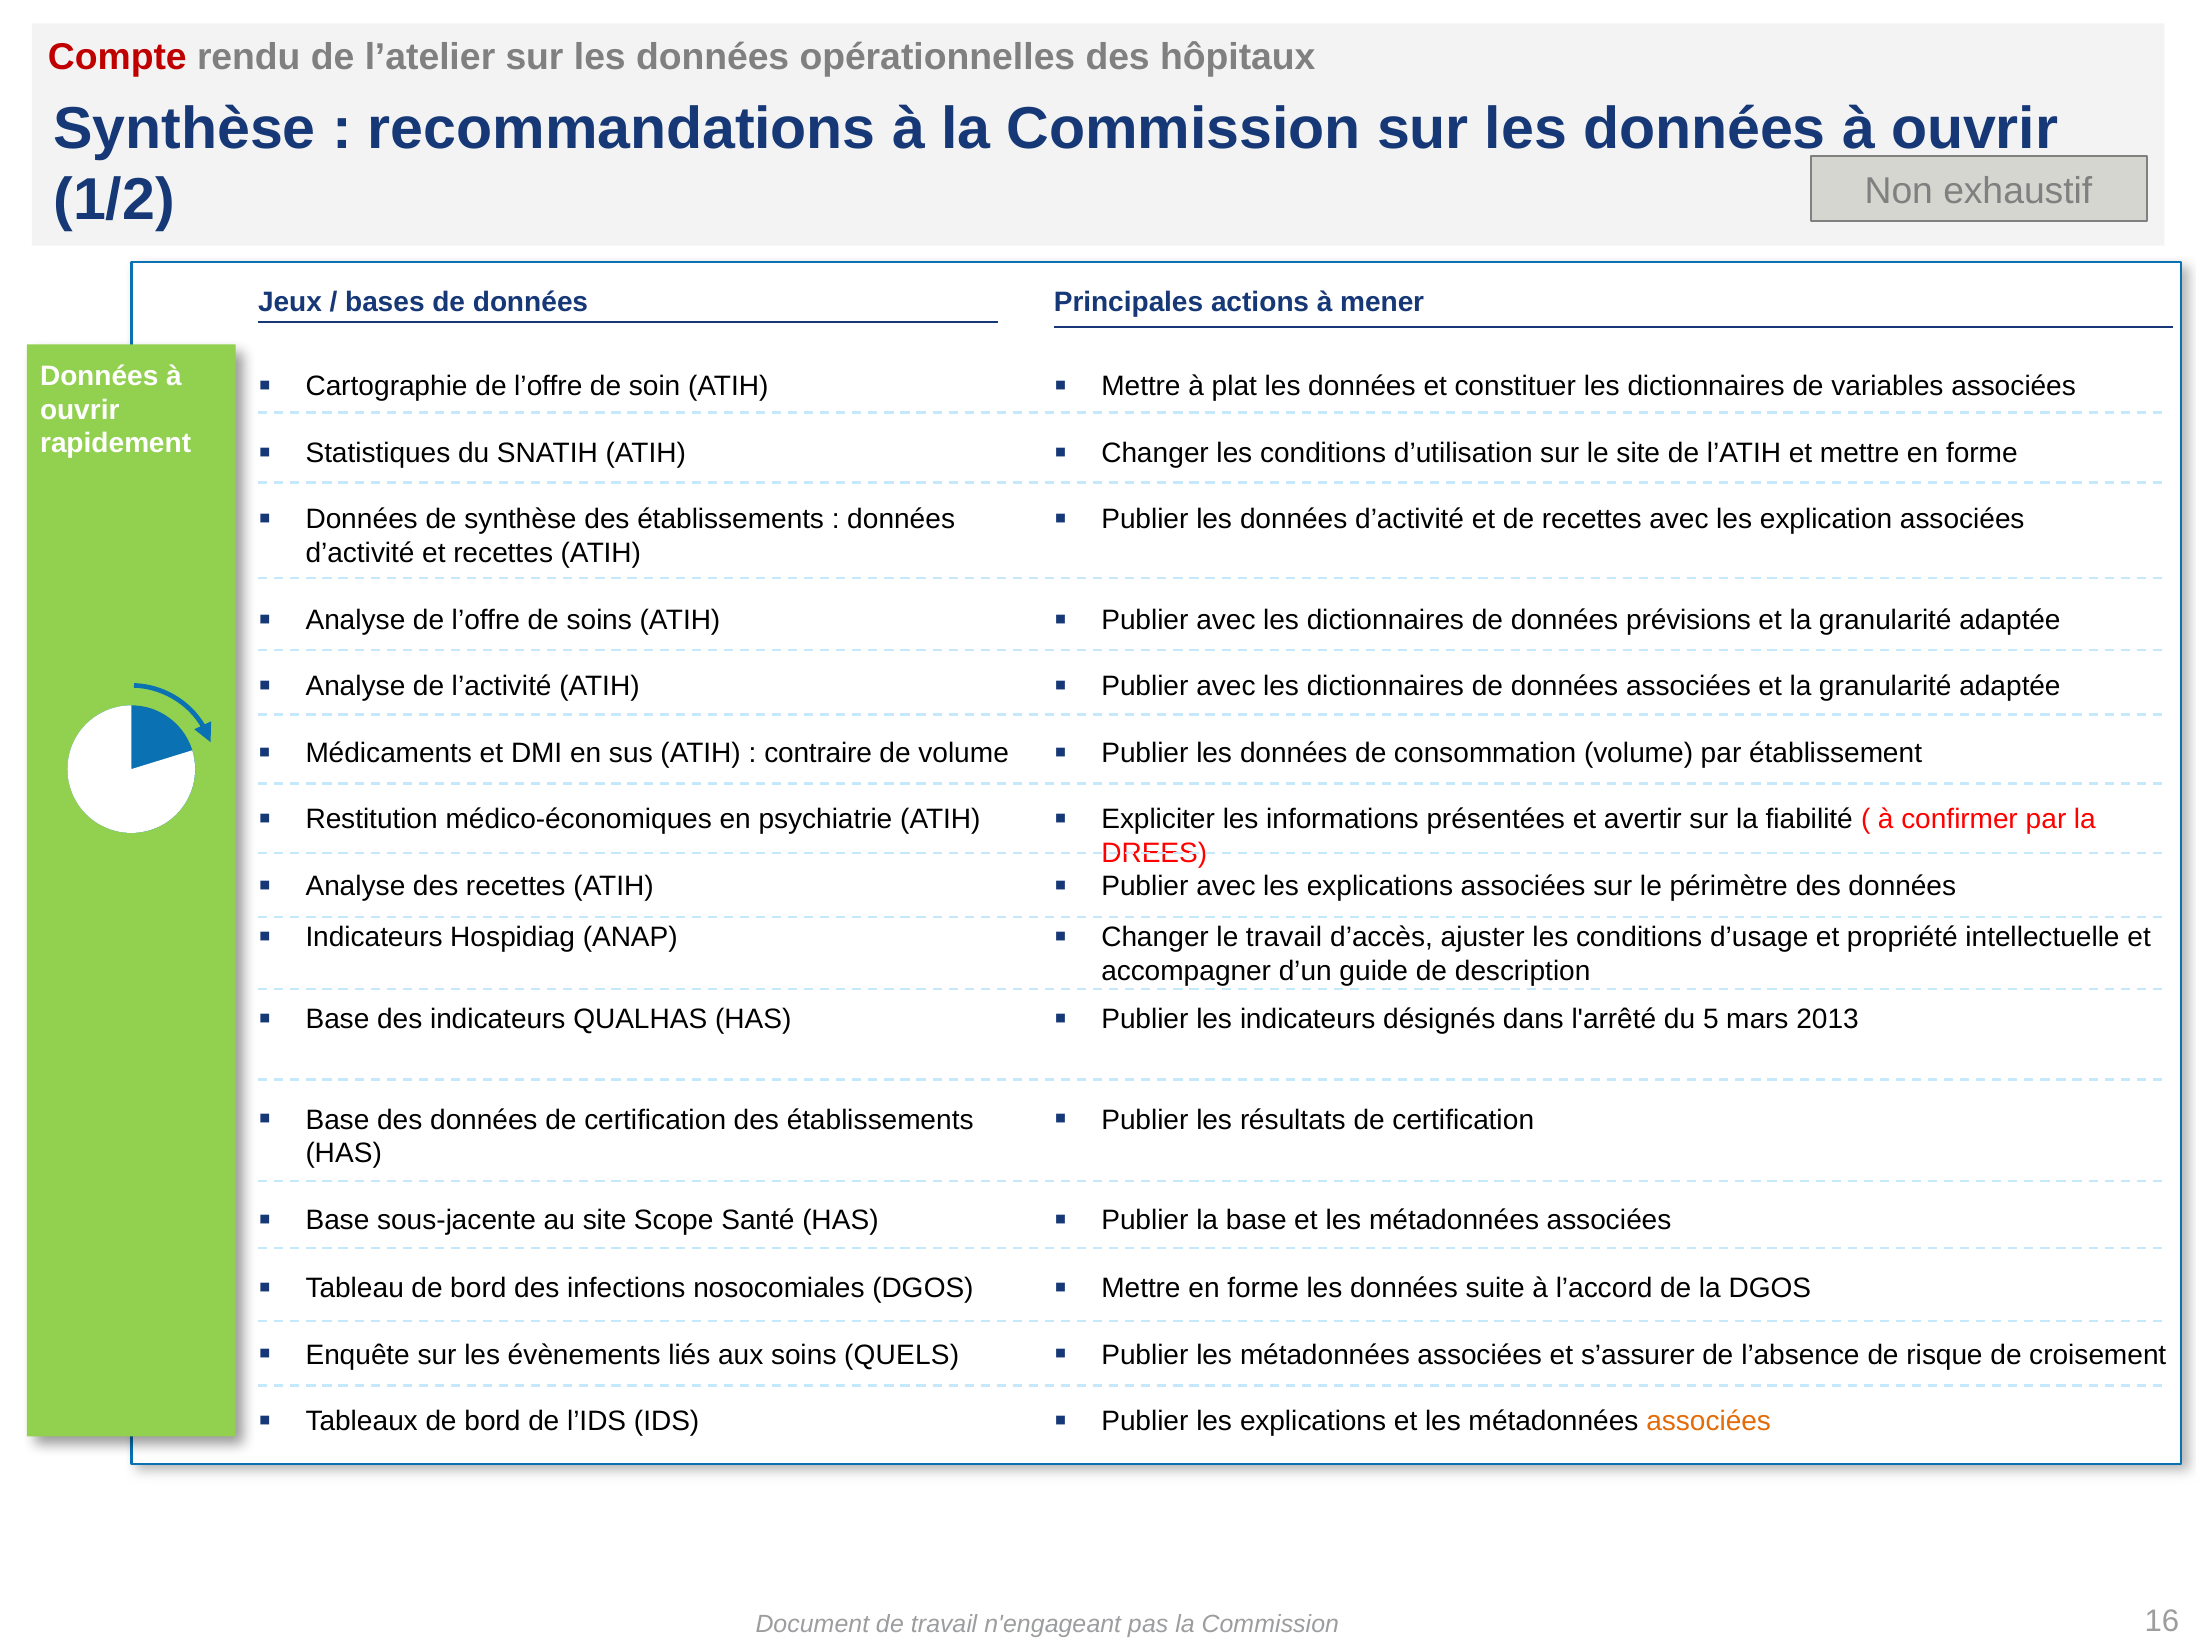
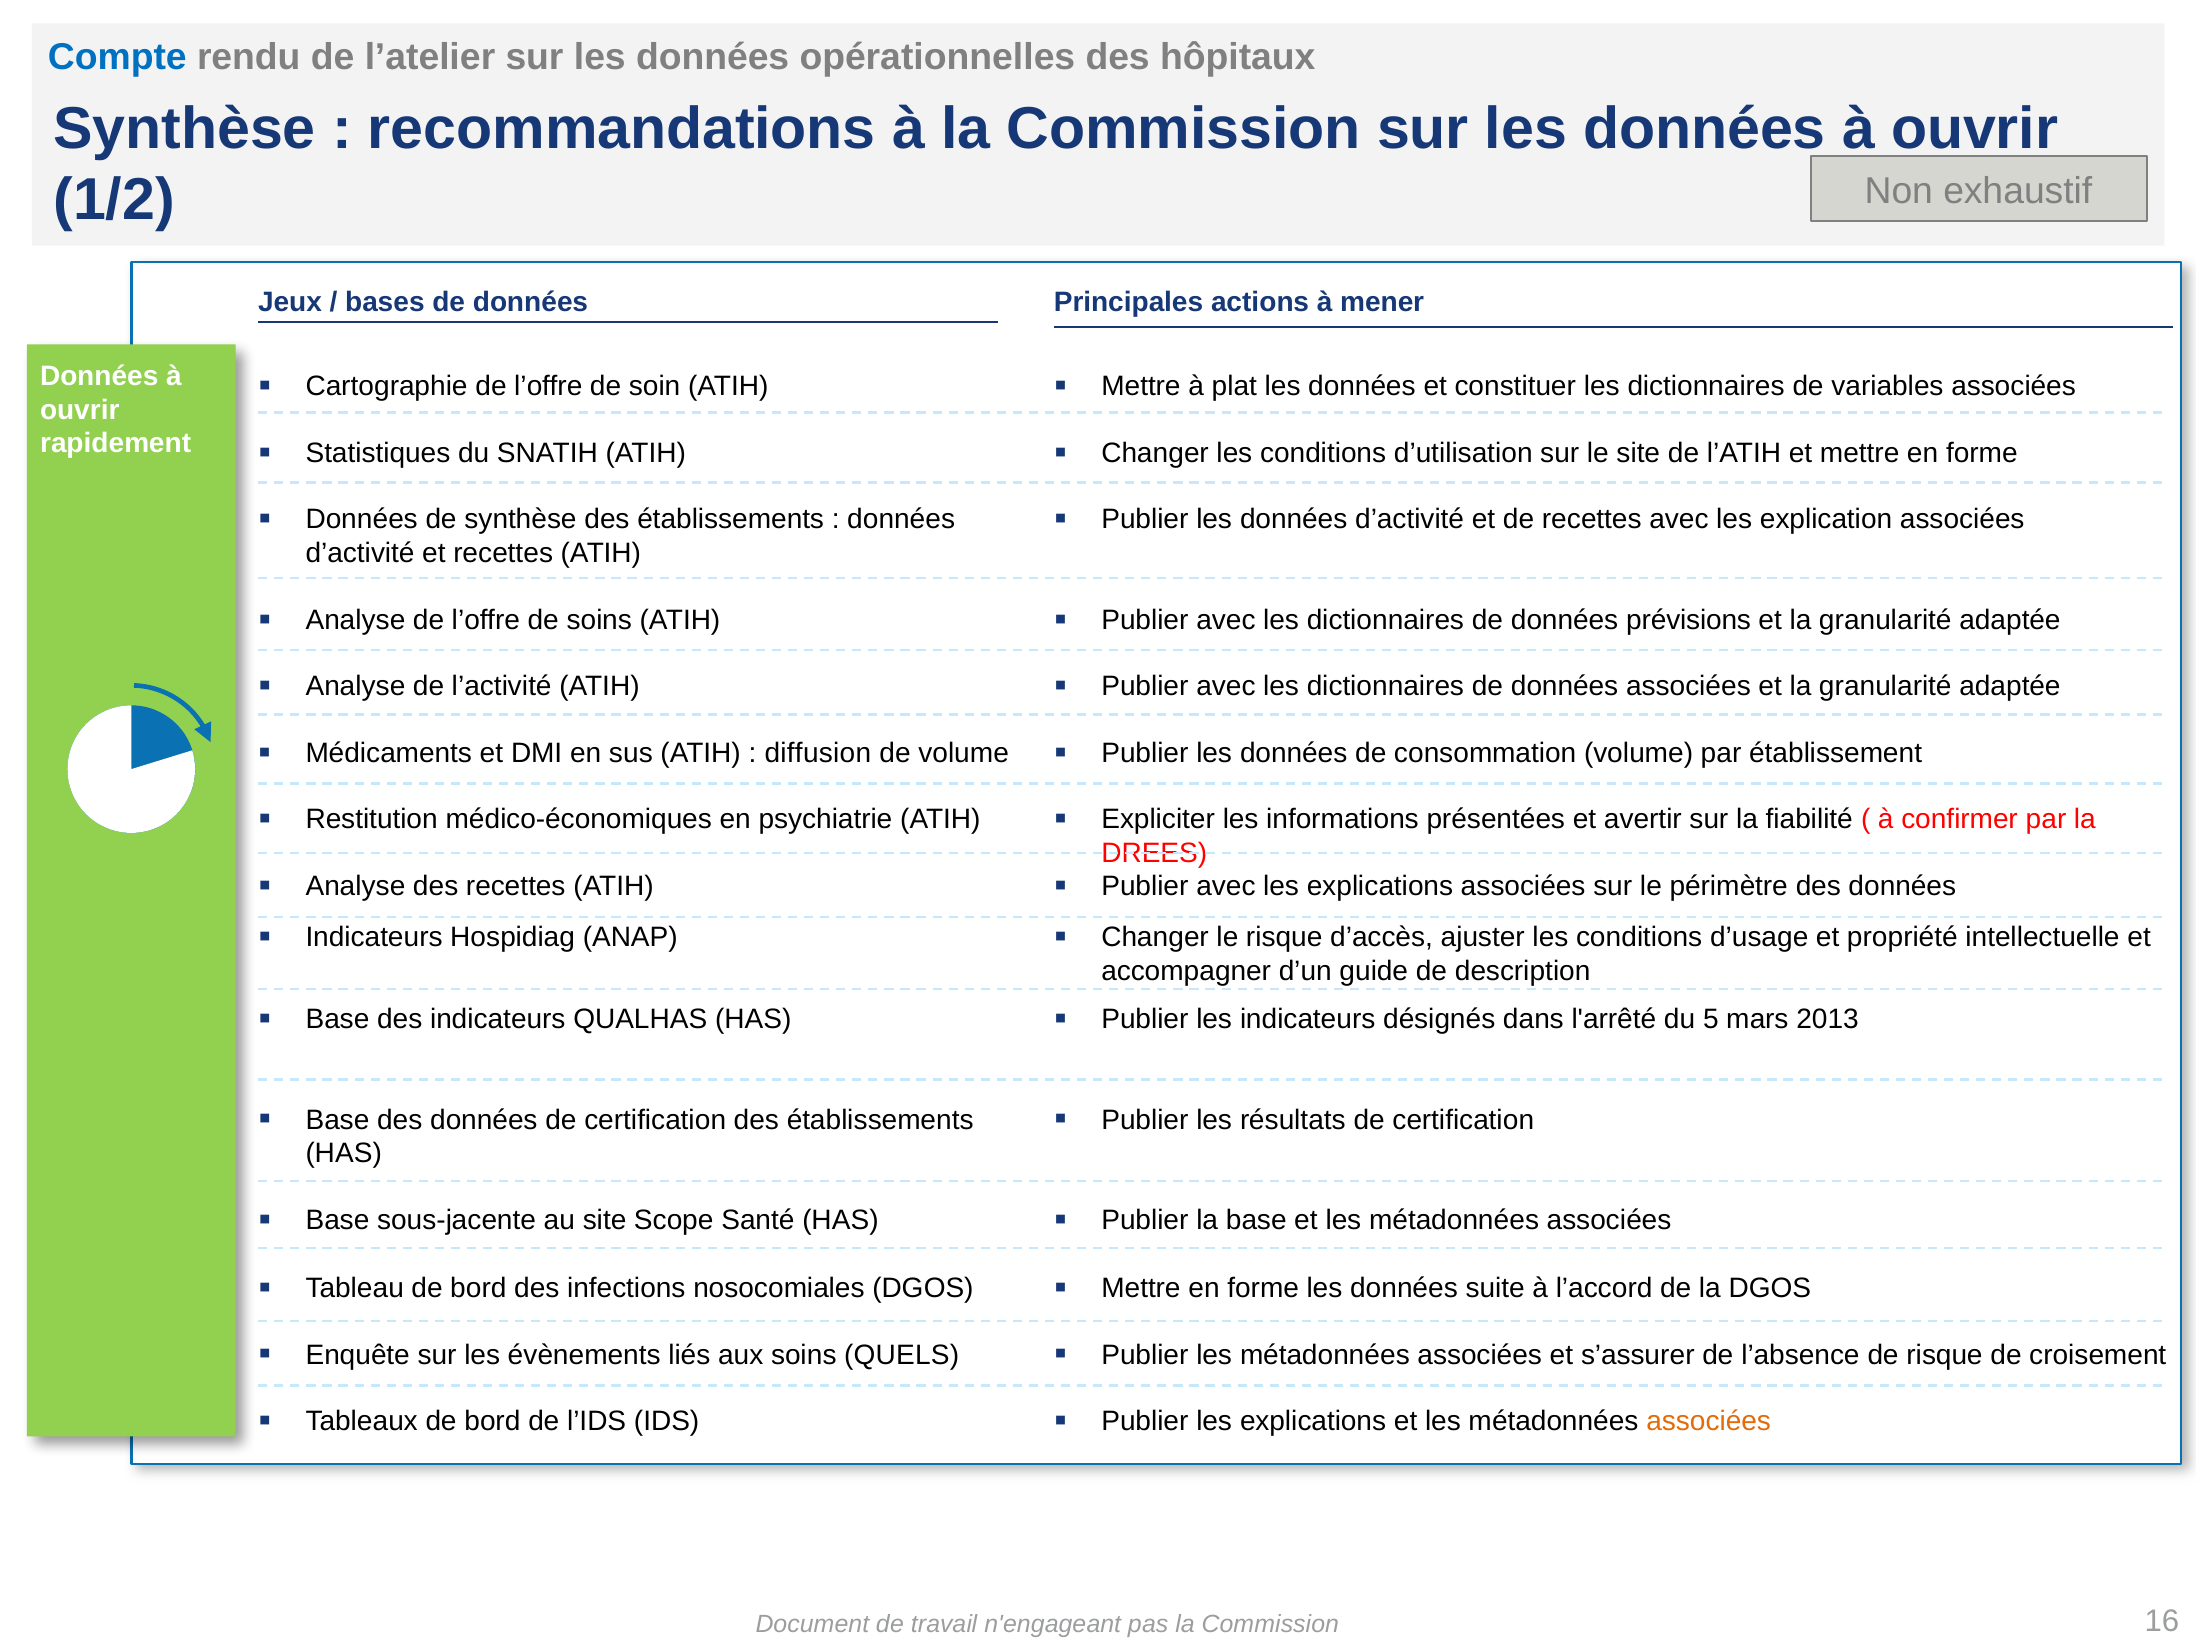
Compte colour: red -> blue (117, 58)
contraire: contraire -> diffusion (818, 753)
le travail: travail -> risque (1284, 937)
